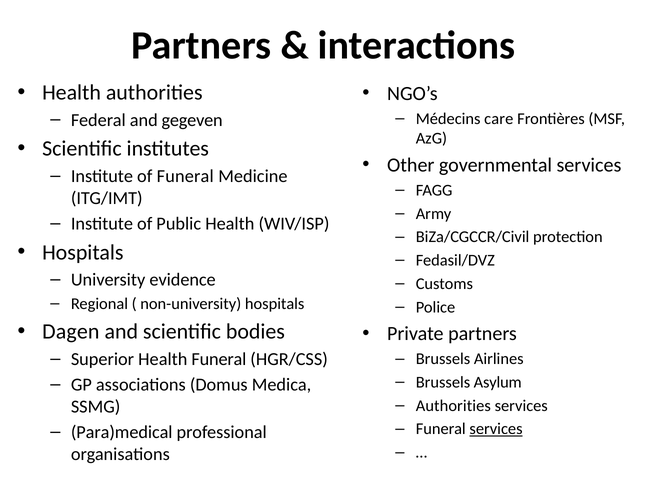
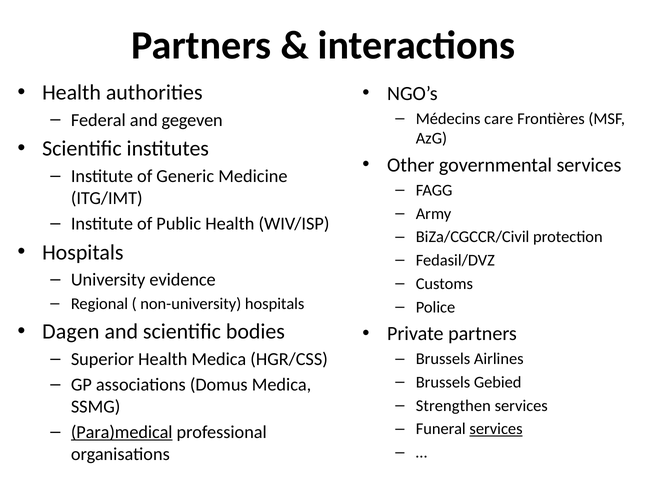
of Funeral: Funeral -> Generic (185, 176)
Health Funeral: Funeral -> Medica (219, 359)
Asylum: Asylum -> Gebied (498, 382)
Authorities: Authorities -> Strengthen (453, 405)
Para)medical underline: none -> present (122, 432)
